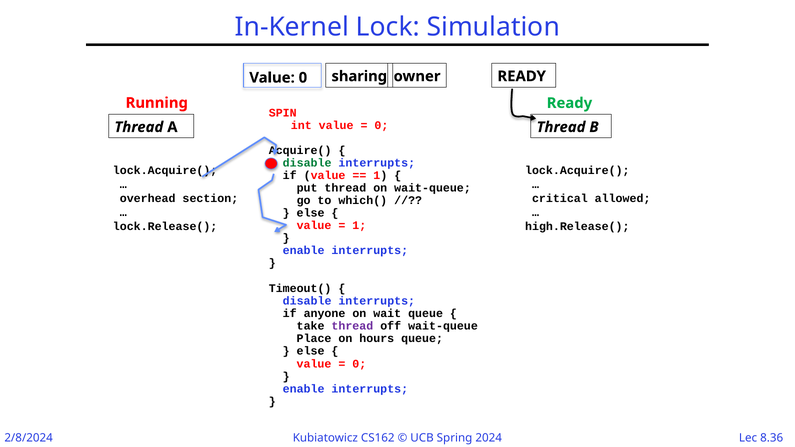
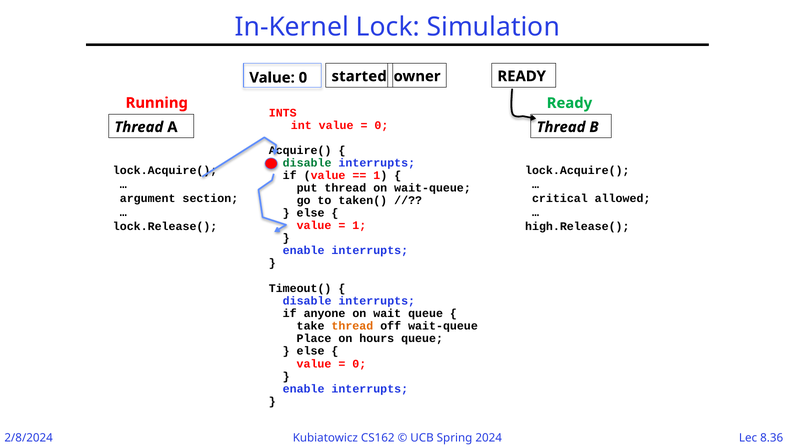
sharing: sharing -> started (359, 76)
SPIN: SPIN -> INTS (283, 113)
overhead: overhead -> argument (148, 198)
which(: which( -> taken( (363, 201)
thread colour: purple -> orange (352, 326)
